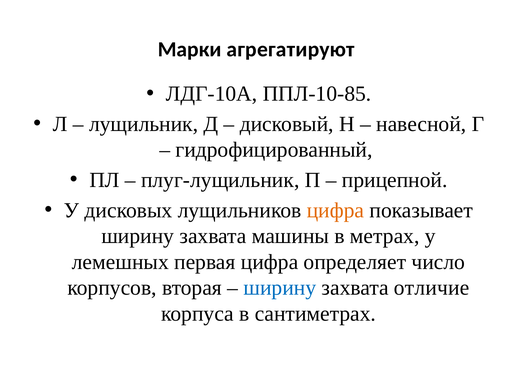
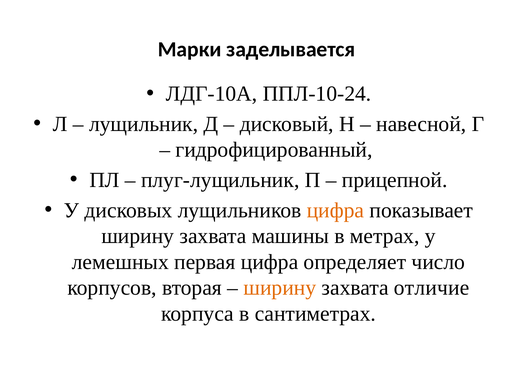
агрегатируют: агрегатируют -> заделывается (291, 49)
ППЛ-10-85: ППЛ-10-85 -> ППЛ-10-24 (317, 94)
ширину colour: blue -> orange (280, 288)
